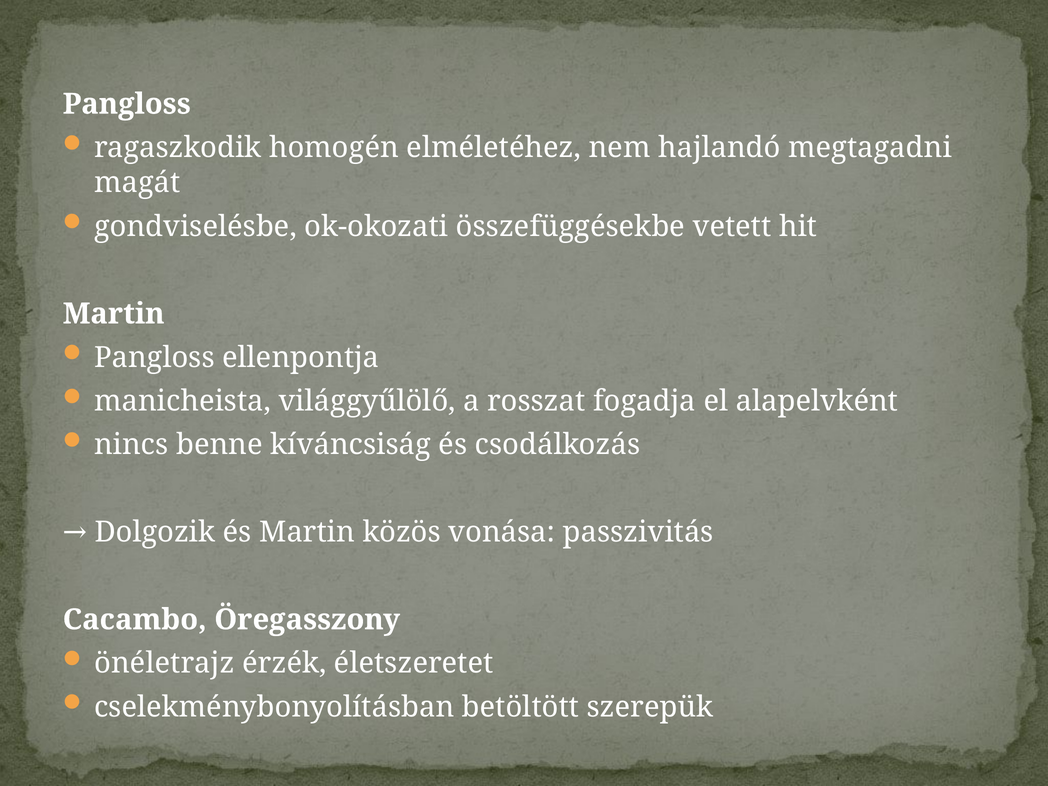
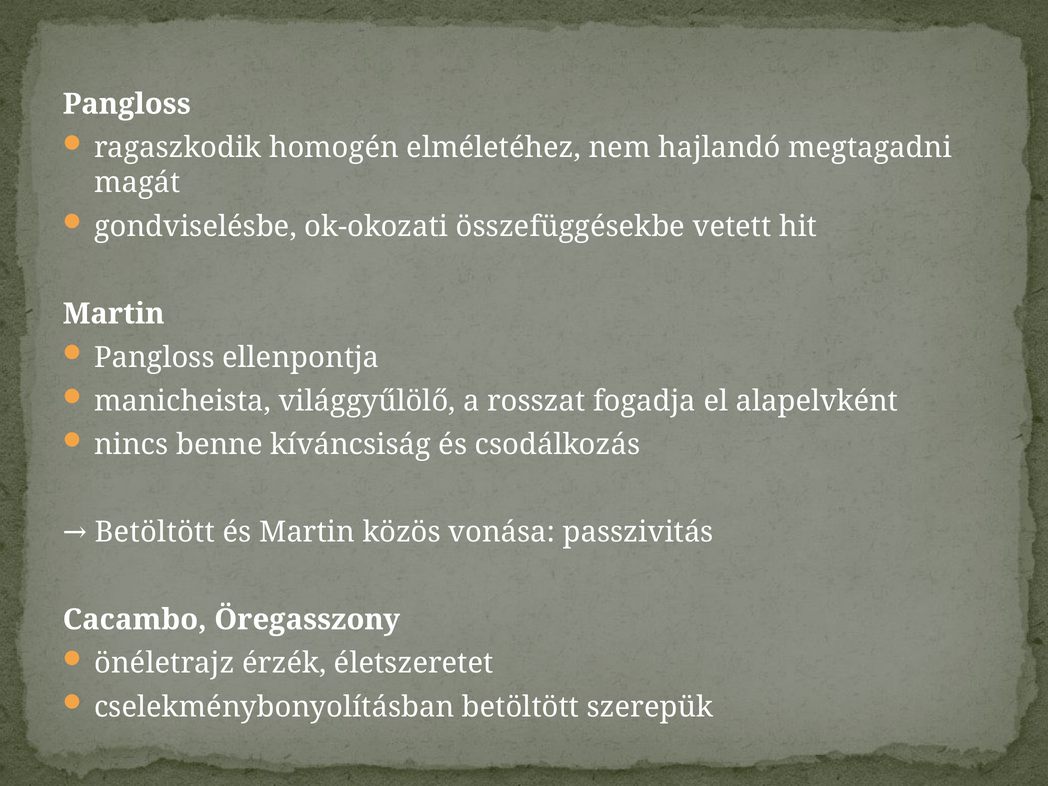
Dolgozik: Dolgozik -> Betöltött (155, 532)
